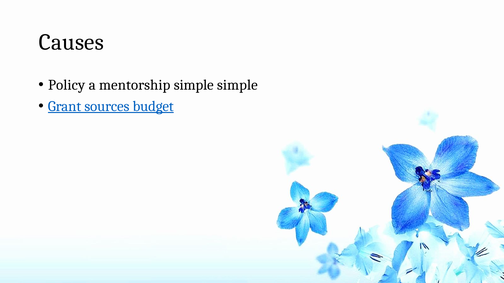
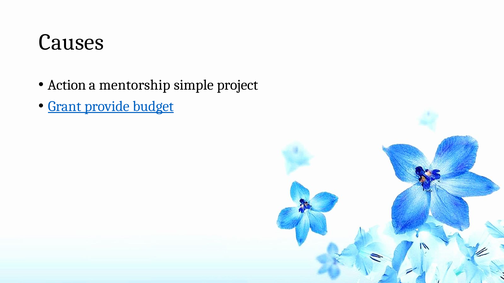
Policy: Policy -> Action (67, 85)
simple simple: simple -> project (237, 85)
sources: sources -> provide (107, 106)
